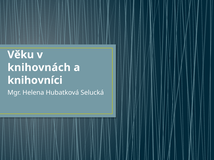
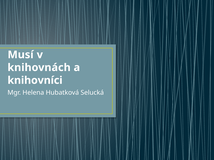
Věku: Věku -> Musí (21, 55)
